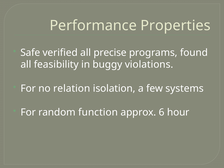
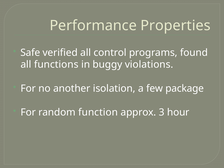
precise: precise -> control (110, 53)
feasibility: feasibility -> functions (56, 65)
relation: relation -> another (72, 88)
systems: systems -> package (185, 88)
6: 6 -> 3 (162, 112)
